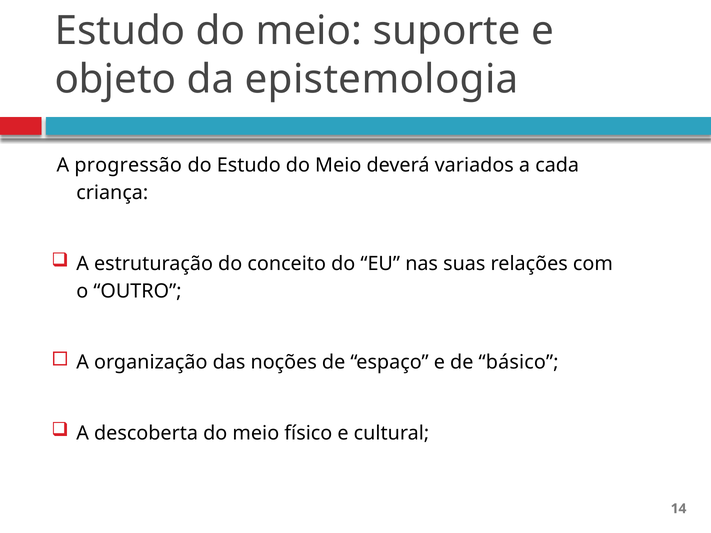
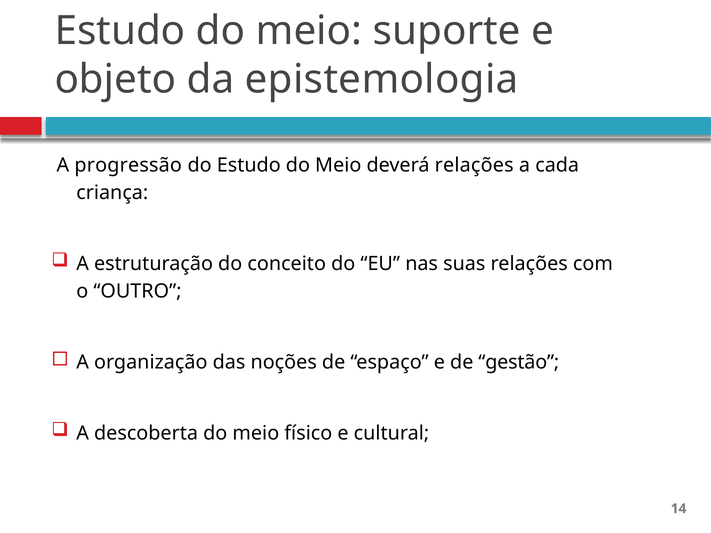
deverá variados: variados -> relações (474, 165)
básico: básico -> gestão (519, 362)
